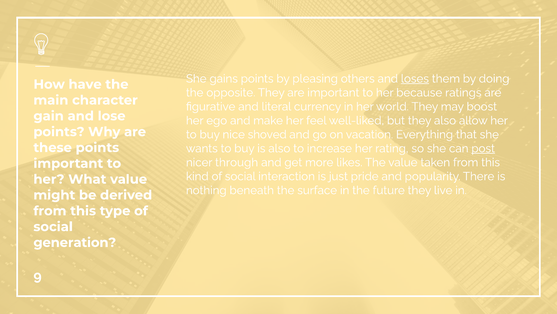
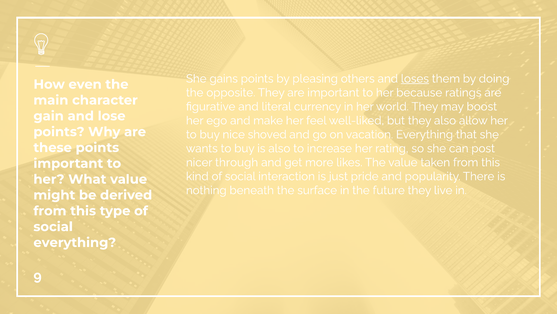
have: have -> even (85, 84)
post underline: present -> none (483, 148)
generation: generation -> everything (75, 242)
